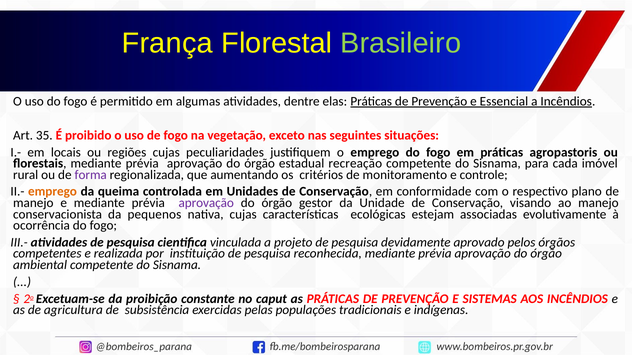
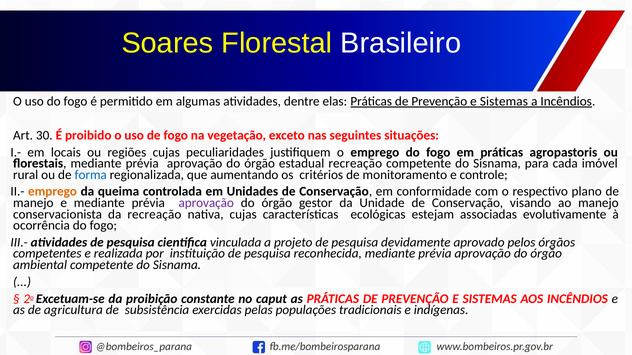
França: França -> Soares (167, 43)
Brasileiro colour: light green -> white (401, 43)
Essencial: Essencial -> Sistemas (504, 101)
35: 35 -> 30 (44, 135)
forma colour: purple -> blue (91, 175)
da pequenos: pequenos -> recreação (154, 215)
